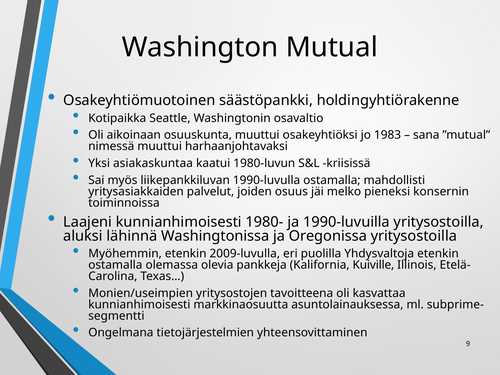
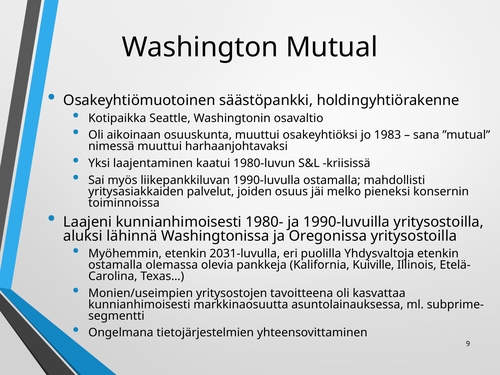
asiakaskuntaa: asiakaskuntaa -> laajentaminen (153, 163)
2009-luvulla: 2009-luvulla -> 2031-luvulla (245, 254)
